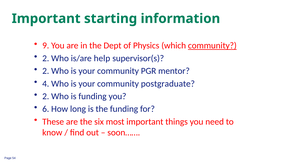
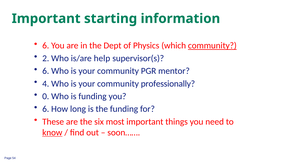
9: 9 -> 6 (46, 46)
2: 2 -> 6 (46, 71)
postgraduate: postgraduate -> professionally (168, 84)
2: 2 -> 0 (46, 96)
know underline: none -> present (52, 133)
